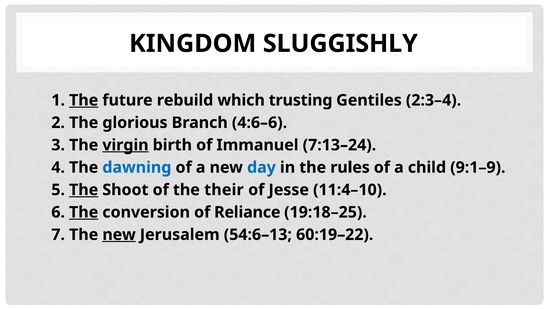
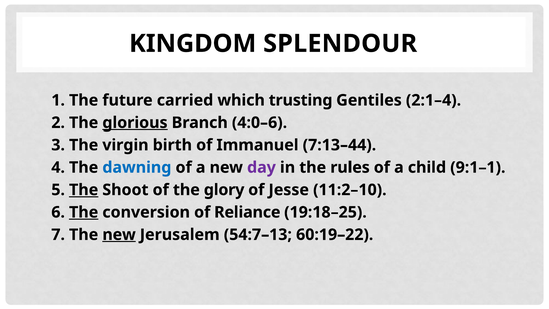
SLUGGISHLY: SLUGGISHLY -> SPLENDOUR (340, 44)
The underline: present -> none (84, 100)
rebuild: rebuild -> carried (185, 100)
2:3–4: 2:3–4 -> 2:1–4 (434, 100)
glorious underline: none -> present (135, 123)
4:6–6: 4:6–6 -> 4:0–6 (260, 123)
virgin underline: present -> none (125, 145)
7:13–24: 7:13–24 -> 7:13–44 (339, 145)
day colour: blue -> purple (261, 167)
9:1–9: 9:1–9 -> 9:1–1 (478, 167)
their: their -> glory (224, 190)
11:4–10: 11:4–10 -> 11:2–10 (350, 190)
54:6–13: 54:6–13 -> 54:7–13 (258, 235)
